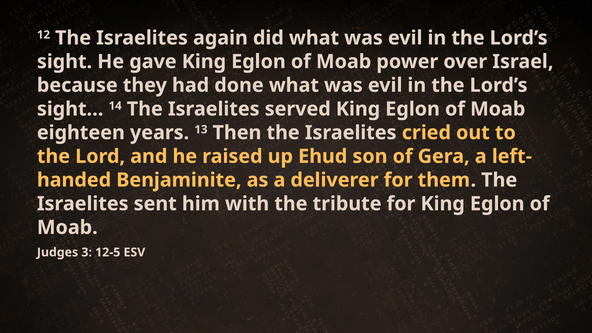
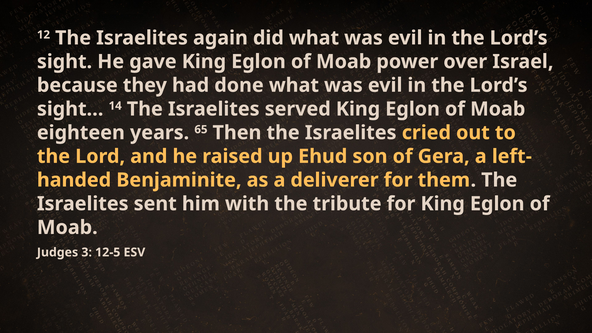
13: 13 -> 65 (201, 129)
